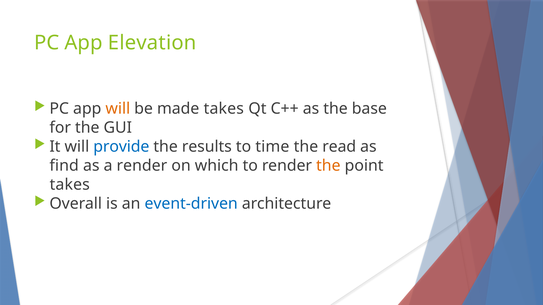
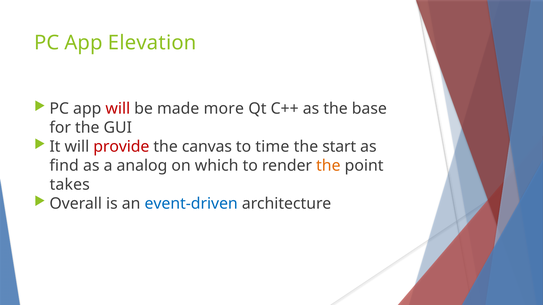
will colour: orange -> red (118, 109)
made takes: takes -> more (224, 109)
provide colour: blue -> red (121, 147)
results: results -> canvas (207, 147)
read: read -> start (339, 147)
a render: render -> analog (142, 166)
